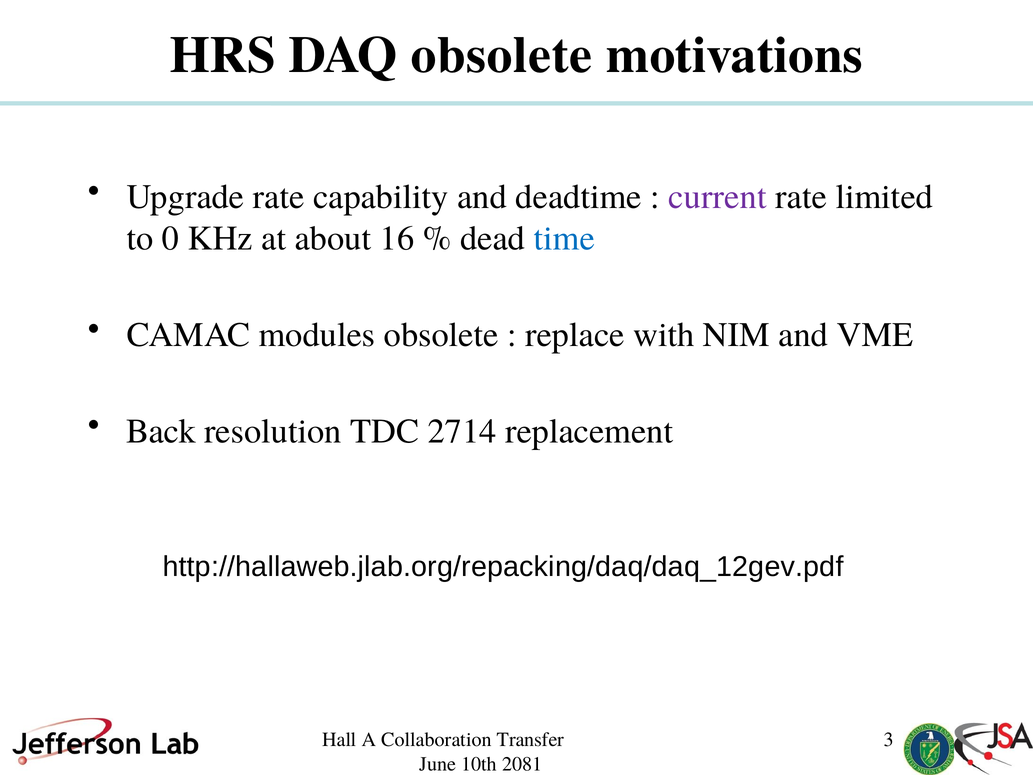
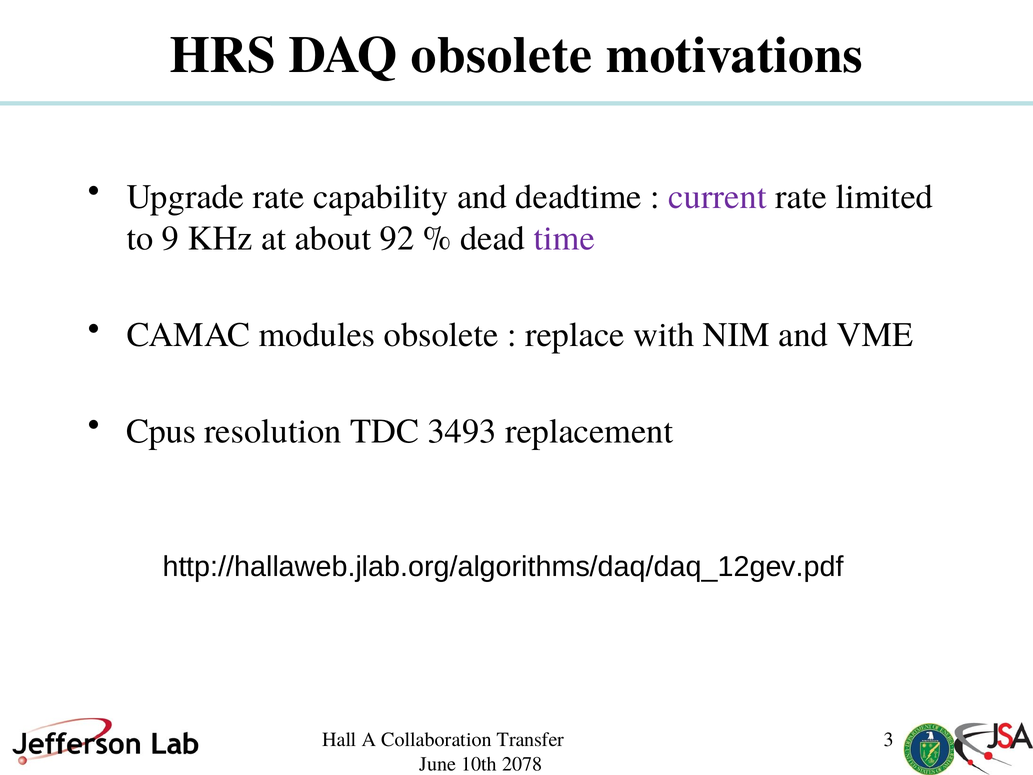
0: 0 -> 9 (170, 238)
16: 16 -> 92 (397, 238)
time colour: blue -> purple (564, 238)
Back: Back -> Cpus (161, 431)
2714: 2714 -> 3493 (462, 431)
http://hallaweb.jlab.org/repacking/daq/daq_12gev.pdf: http://hallaweb.jlab.org/repacking/daq/daq_12gev.pdf -> http://hallaweb.jlab.org/algorithms/daq/daq_12gev.pdf (503, 567)
2081: 2081 -> 2078 (522, 764)
